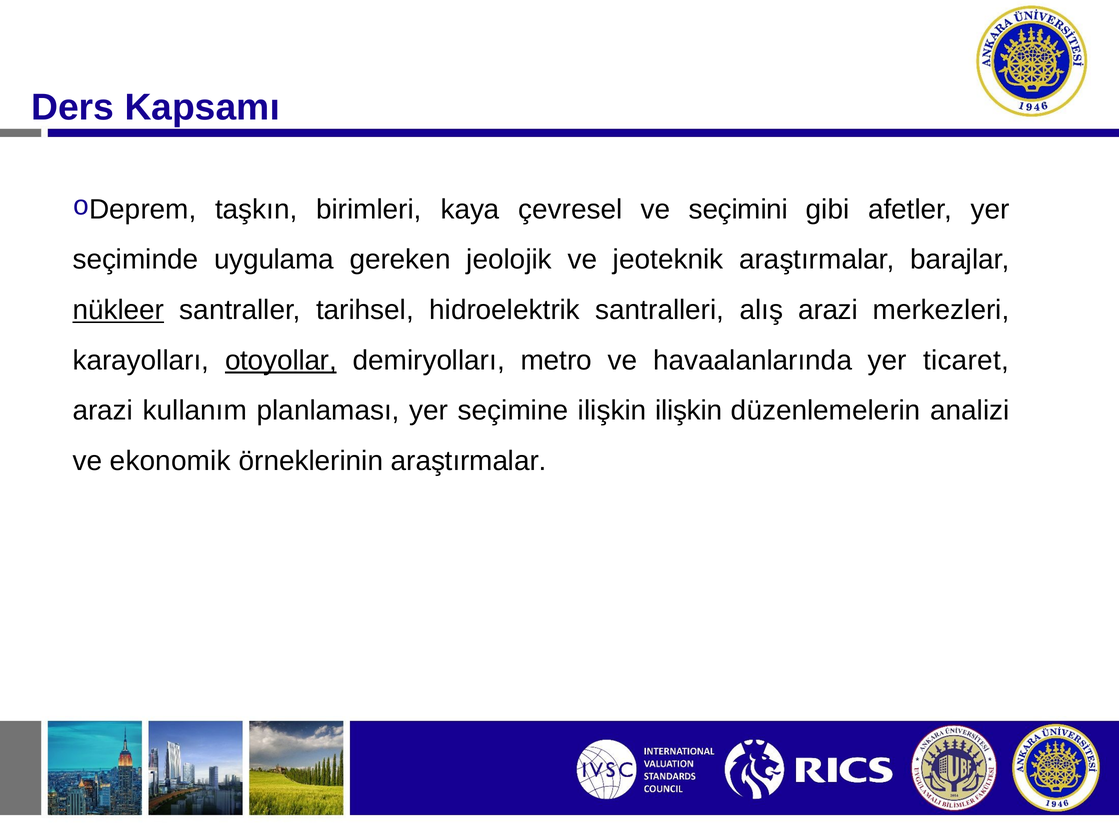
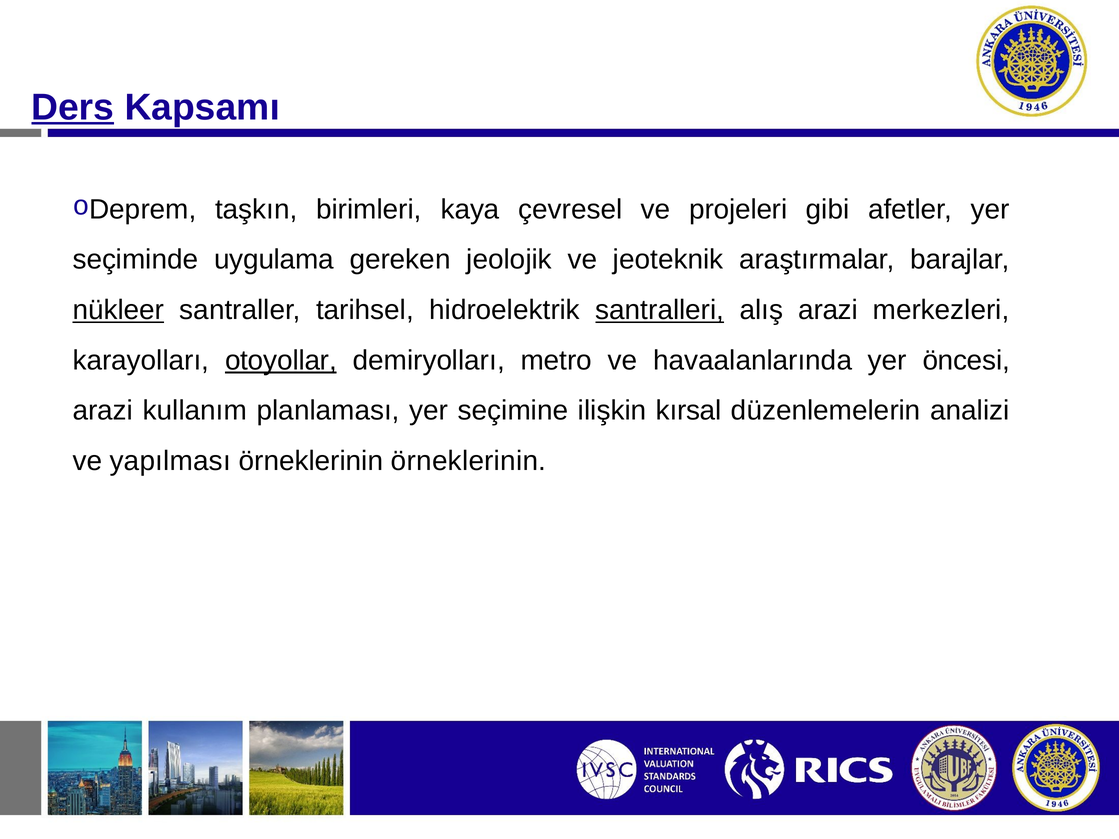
Ders underline: none -> present (73, 107)
seçimini: seçimini -> projeleri (738, 209)
santralleri underline: none -> present (660, 310)
ticaret: ticaret -> öncesi (966, 361)
ilişkin ilişkin: ilişkin -> kırsal (689, 411)
ekonomik: ekonomik -> yapılması (170, 461)
örneklerinin araştırmalar: araştırmalar -> örneklerinin (469, 461)
